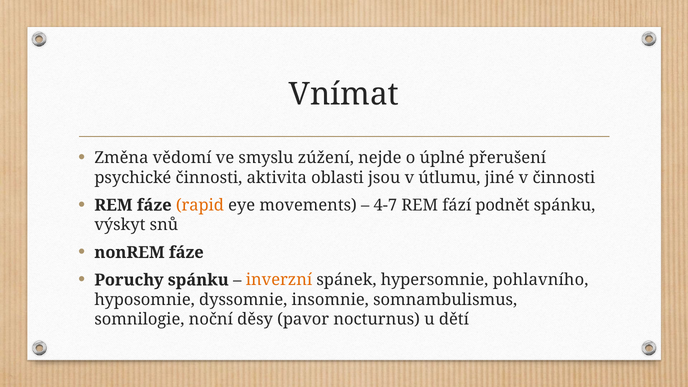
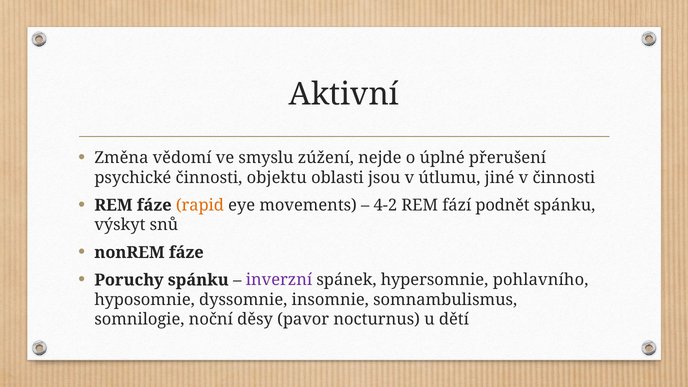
Vnímat: Vnímat -> Aktivní (344, 94)
aktivita: aktivita -> objektu (277, 178)
4-7: 4-7 -> 4-2 (385, 205)
inverzní colour: orange -> purple (279, 280)
